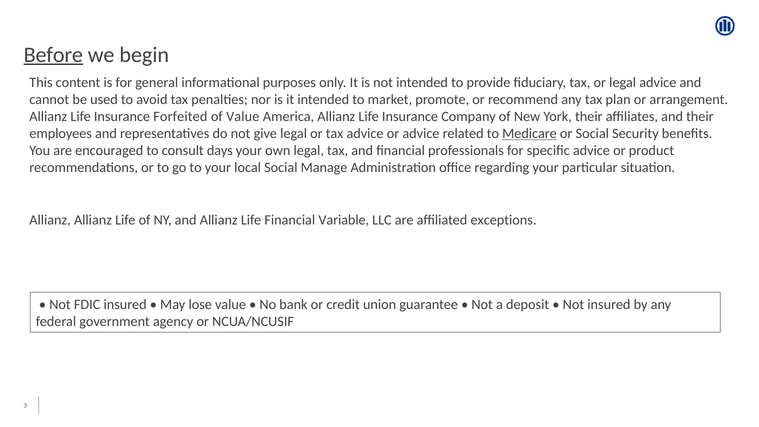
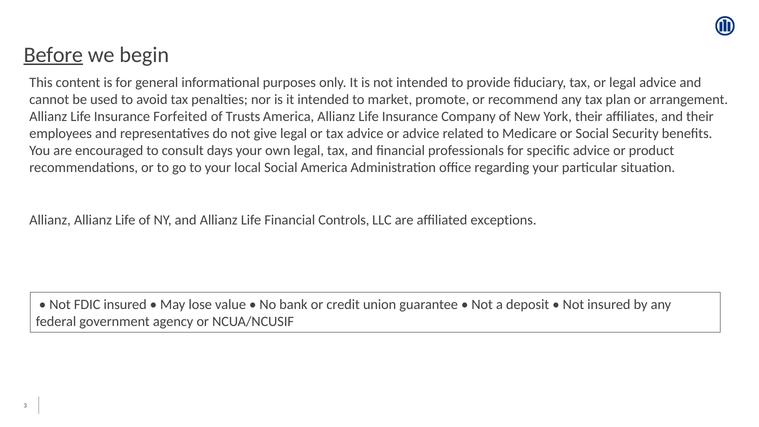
of Value: Value -> Trusts (243, 117)
Medicare underline: present -> none (530, 134)
Social Manage: Manage -> America (324, 168)
Variable: Variable -> Controls (344, 220)
